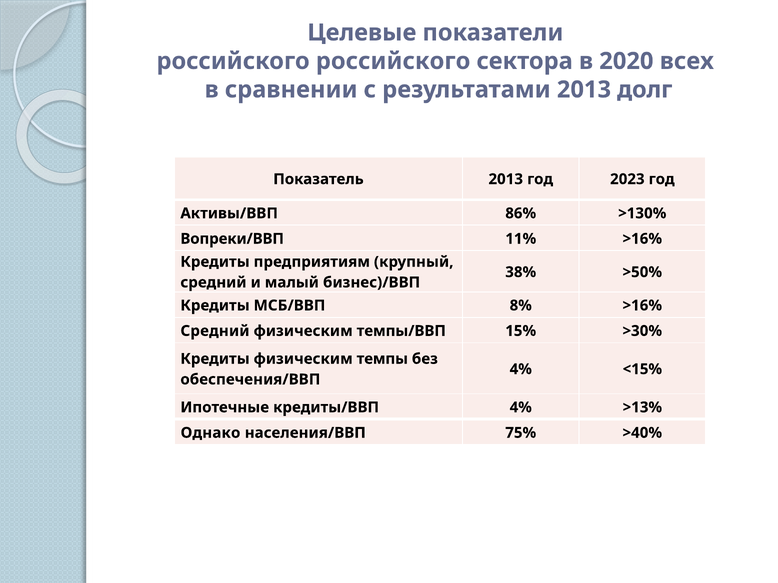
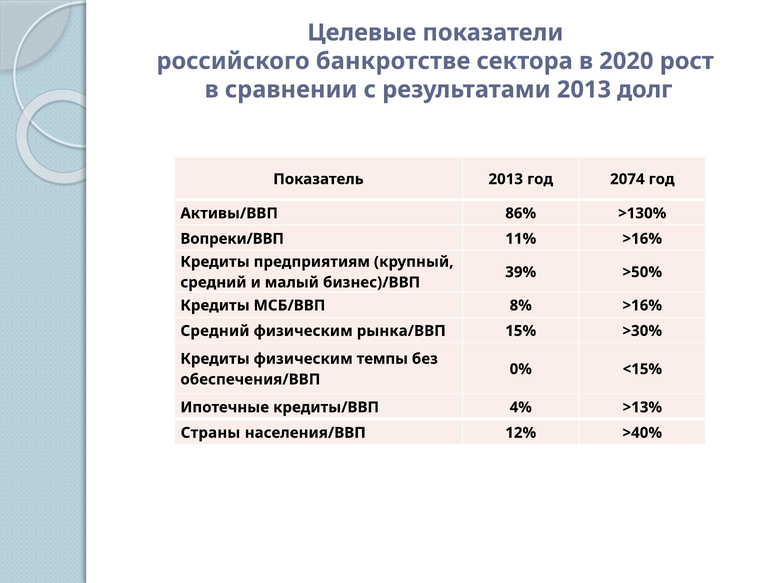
российского российского: российского -> банкротстве (393, 61)
всех: всех -> рост (687, 61)
2023: 2023 -> 2074 (627, 179)
38%: 38% -> 39% (521, 272)
темпы/ВВП: темпы/ВВП -> рынка/ВВП (401, 331)
4%: 4% -> 0% (521, 369)
Однако: Однако -> Страны (210, 433)
75%: 75% -> 12% (521, 433)
